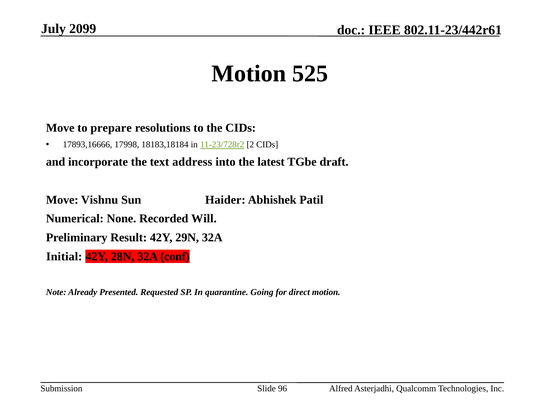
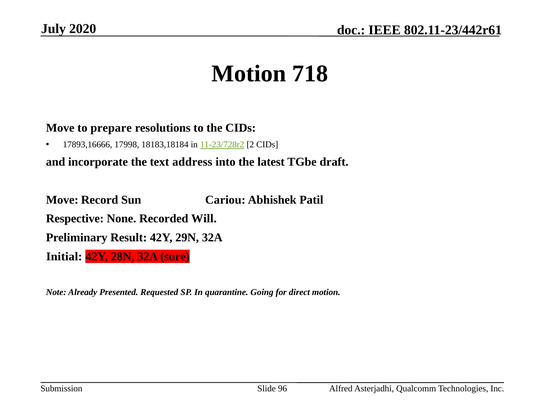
2099: 2099 -> 2020 (83, 29)
525: 525 -> 718 (310, 74)
Vishnu: Vishnu -> Record (100, 200)
Haider: Haider -> Cariou (225, 200)
Numerical: Numerical -> Respective (75, 219)
conf: conf -> sure (175, 256)
